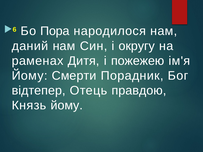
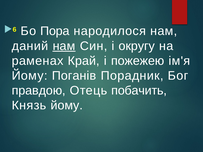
нам underline: none -> present (64, 46)
Дитя: Дитя -> Край (84, 61)
Смерти: Смерти -> Поганів (74, 76)
відтепер: відтепер -> правдою (39, 91)
правдою: правдою -> побачить (139, 91)
